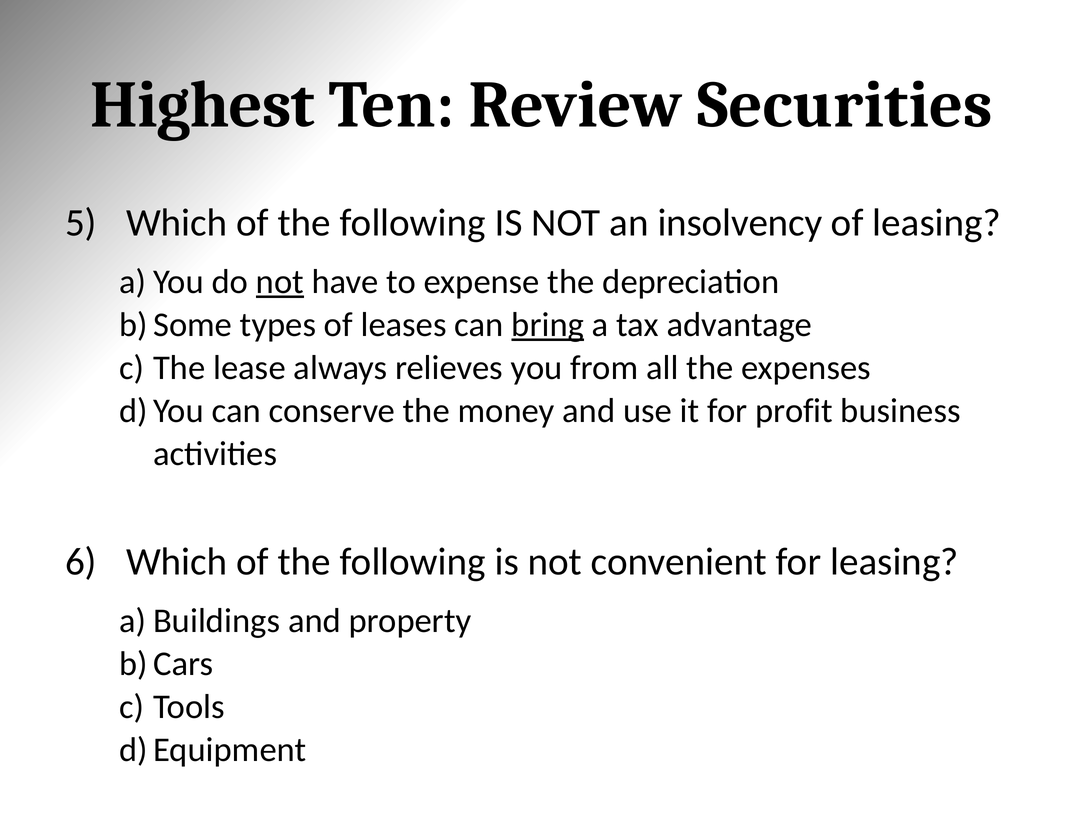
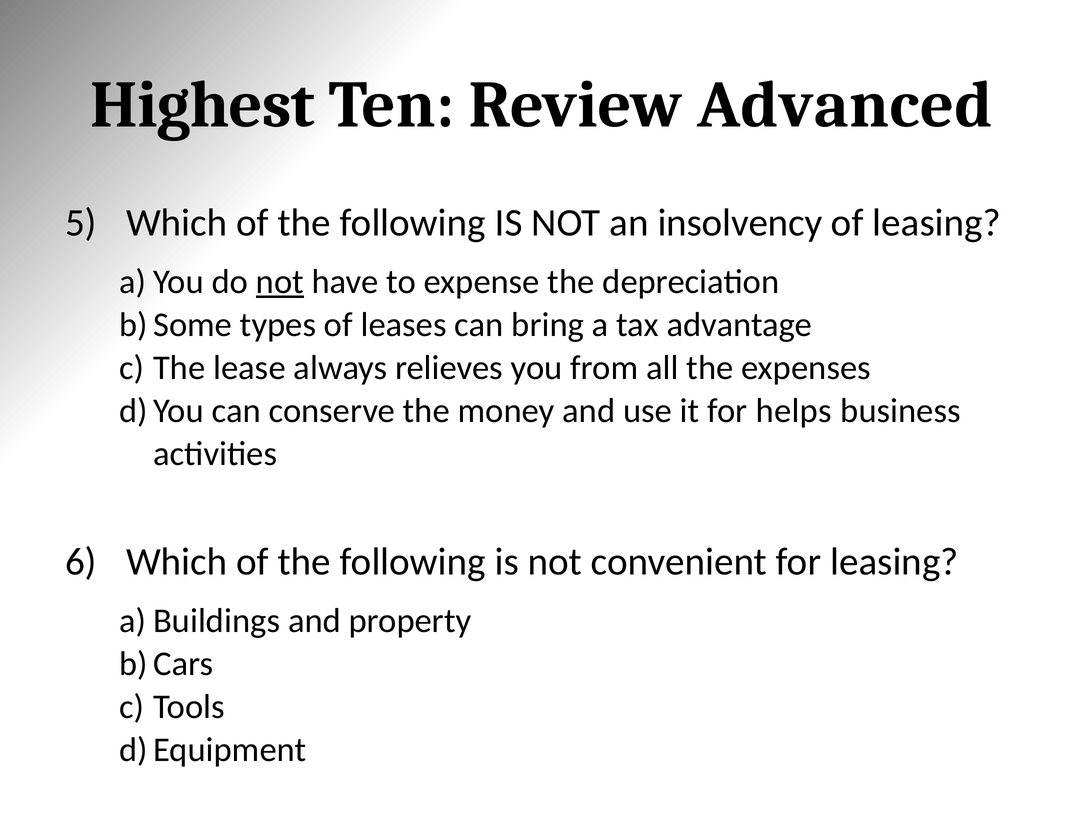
Securities: Securities -> Advanced (845, 105)
bring underline: present -> none (548, 325)
profit: profit -> helps (794, 411)
